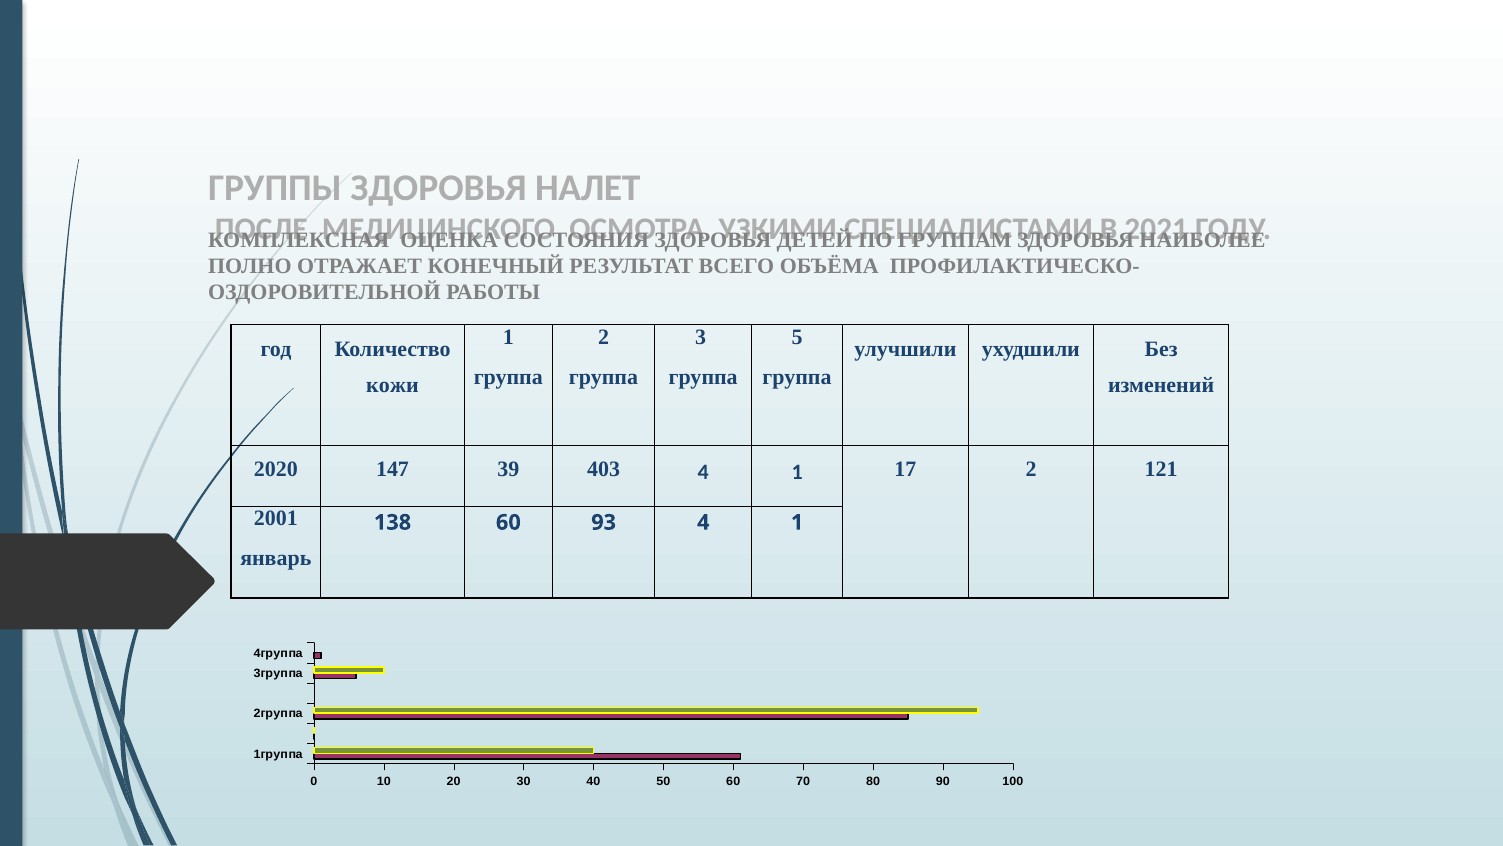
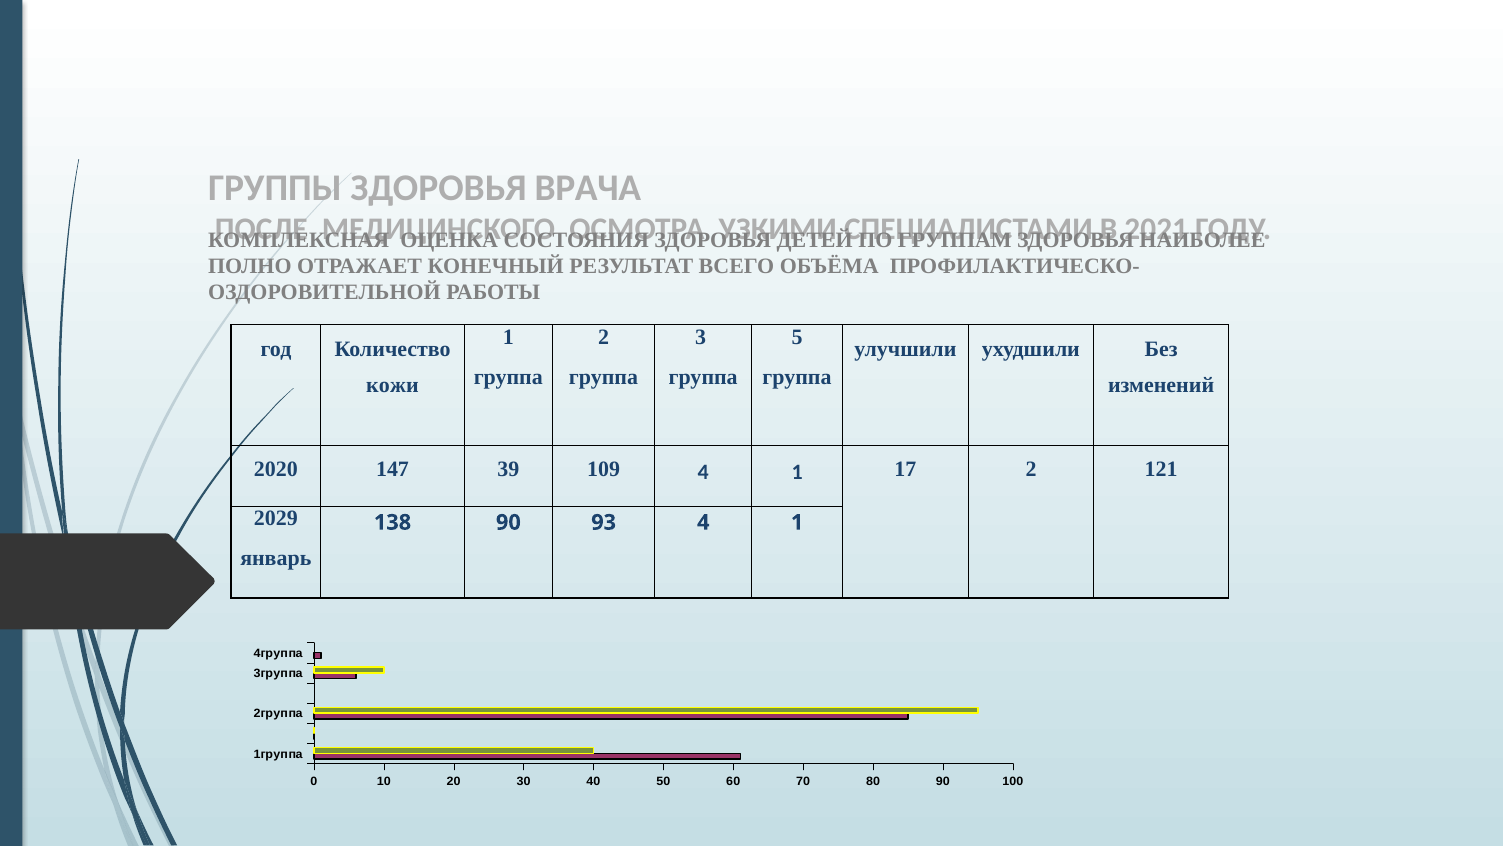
НАЛЕТ: НАЛЕТ -> ВРАЧА (588, 188)
403: 403 -> 109 (604, 469)
2001: 2001 -> 2029 (276, 518)
138 60: 60 -> 90 (508, 522)
